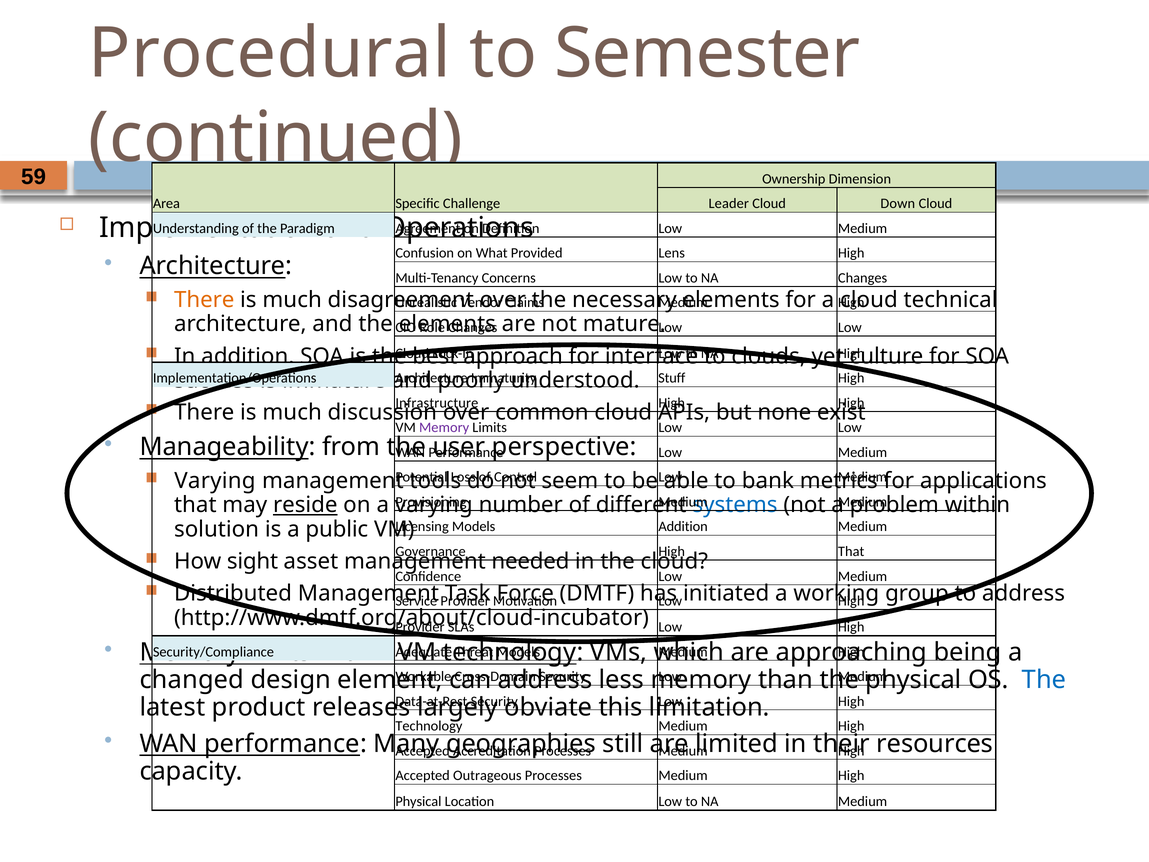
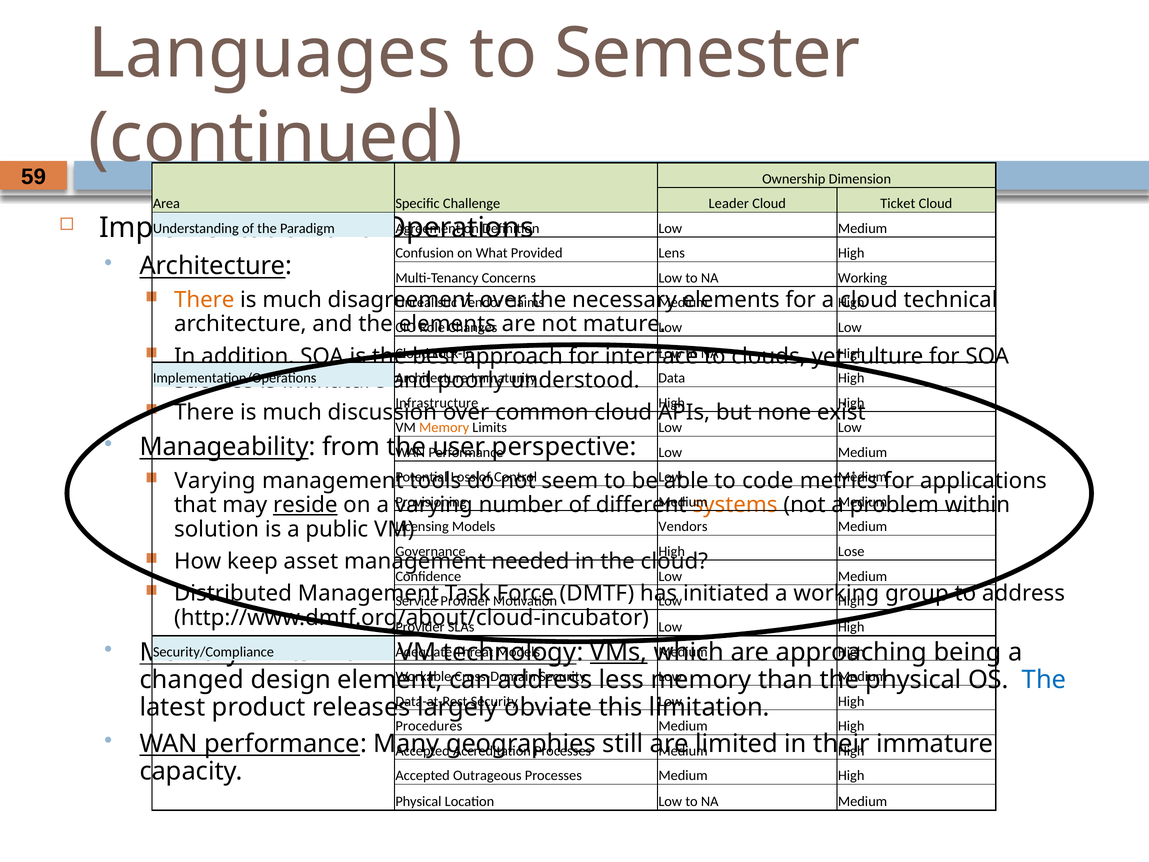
Procedural: Procedural -> Languages (270, 54)
Down: Down -> Ticket (898, 204)
NA Changes: Changes -> Working (863, 278)
Stuff: Stuff -> Data (672, 378)
Memory colour: purple -> orange (444, 428)
bank: bank -> code (768, 481)
systems colour: blue -> orange (735, 505)
Models Addition: Addition -> Vendors (683, 527)
High That: That -> Lose (851, 551)
sight: sight -> keep (252, 561)
VMs underline: none -> present (619, 652)
Technology: Technology -> Procedures (429, 726)
resources: resources -> immature (935, 743)
